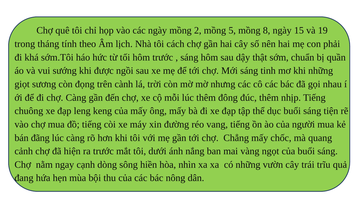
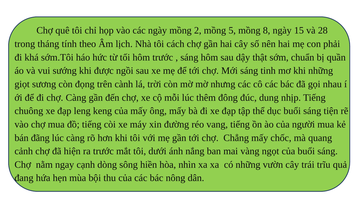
19: 19 -> 28 (323, 31)
đúc thêm: thêm -> dung (269, 98)
